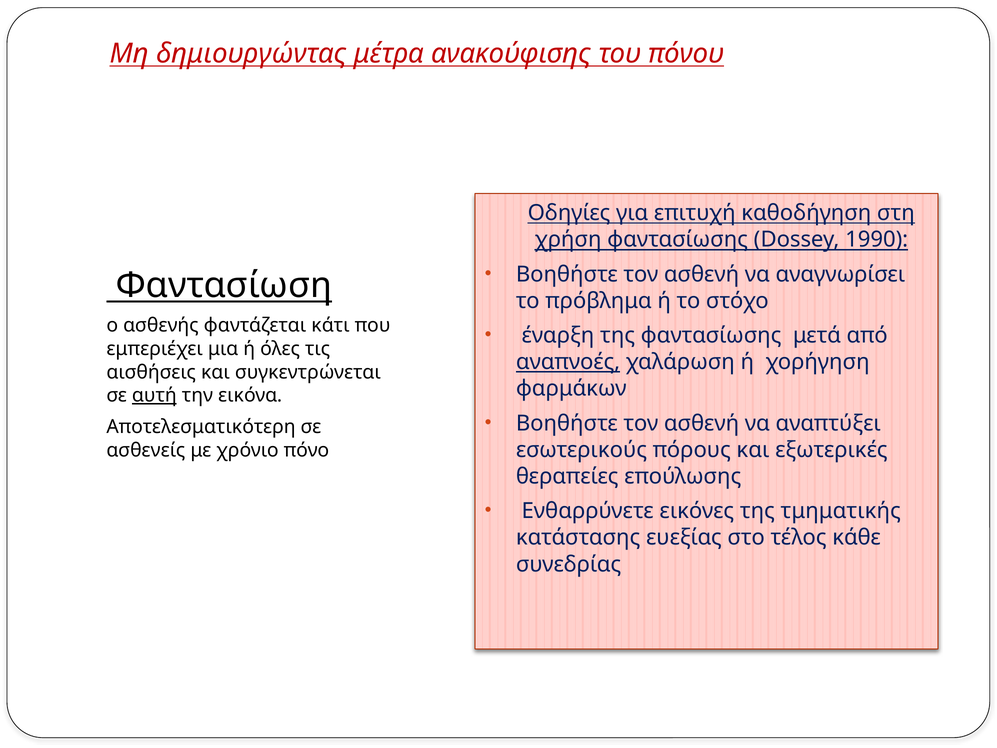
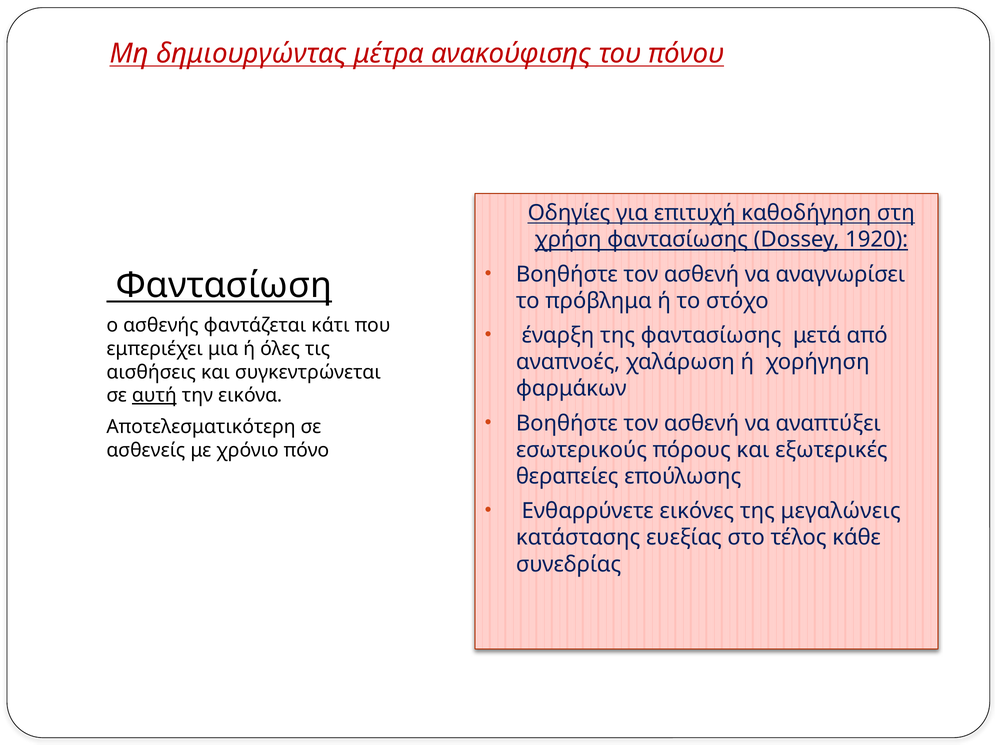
1990: 1990 -> 1920 (877, 240)
αναπνοές underline: present -> none (568, 362)
τμηματικής: τμηματικής -> μεγαλώνεις (841, 511)
